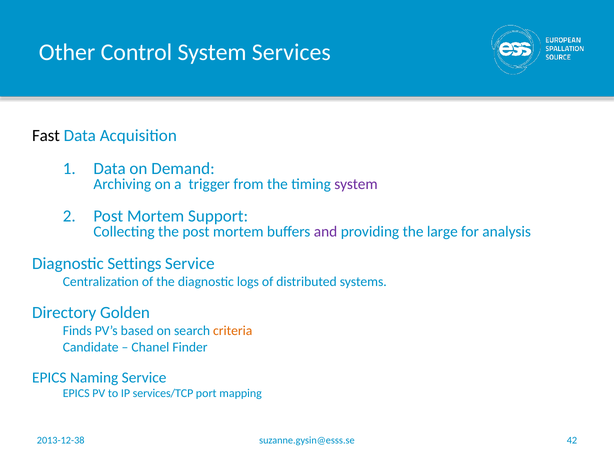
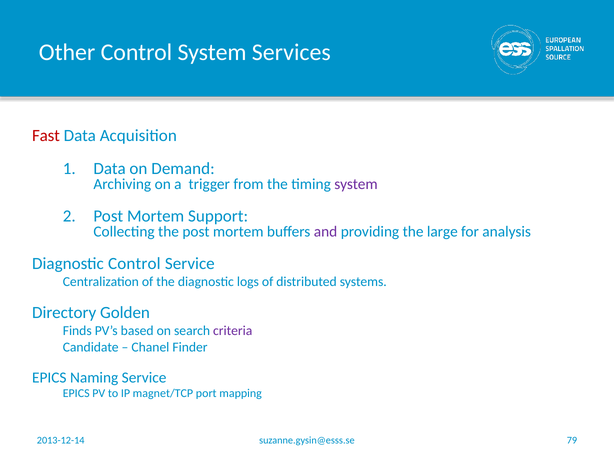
Fast colour: black -> red (46, 135)
Diagnostic Settings: Settings -> Control (134, 263)
criteria colour: orange -> purple (233, 330)
services/TCP: services/TCP -> magnet/TCP (163, 393)
42: 42 -> 79 (572, 440)
2013-12-38: 2013-12-38 -> 2013-12-14 (61, 440)
